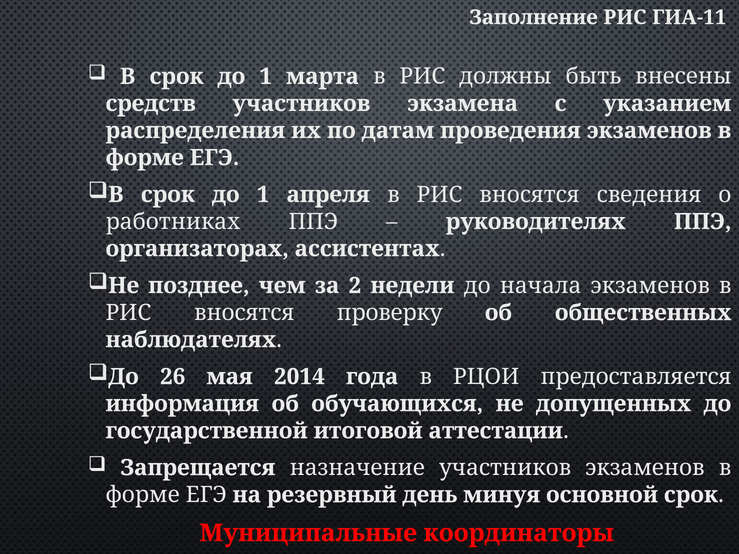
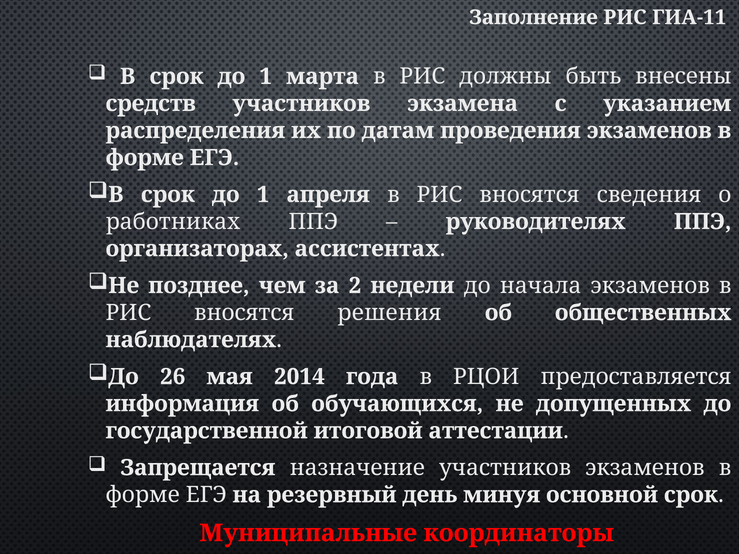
проверку: проверку -> решения (389, 313)
